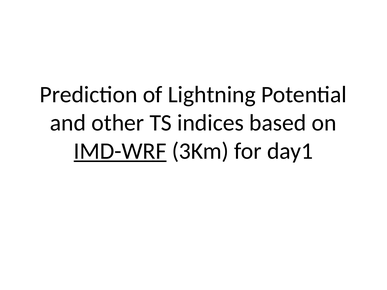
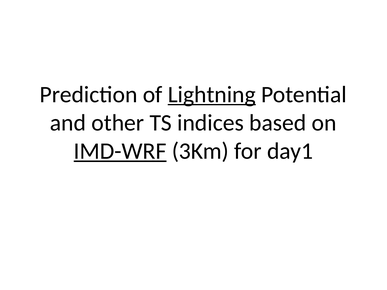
Lightning underline: none -> present (212, 95)
